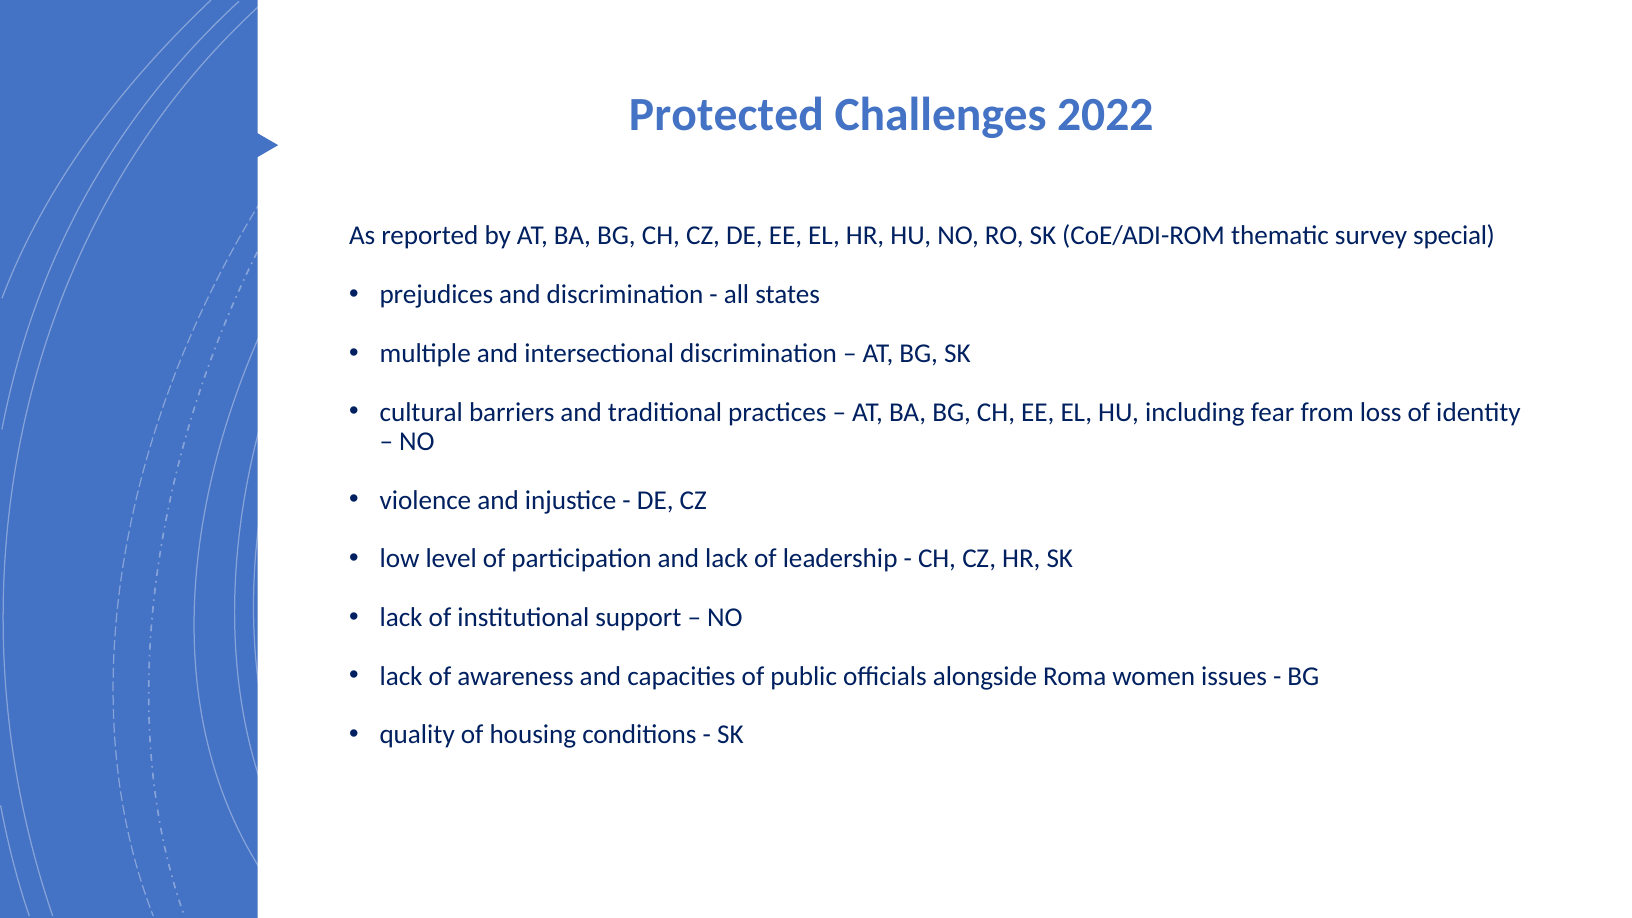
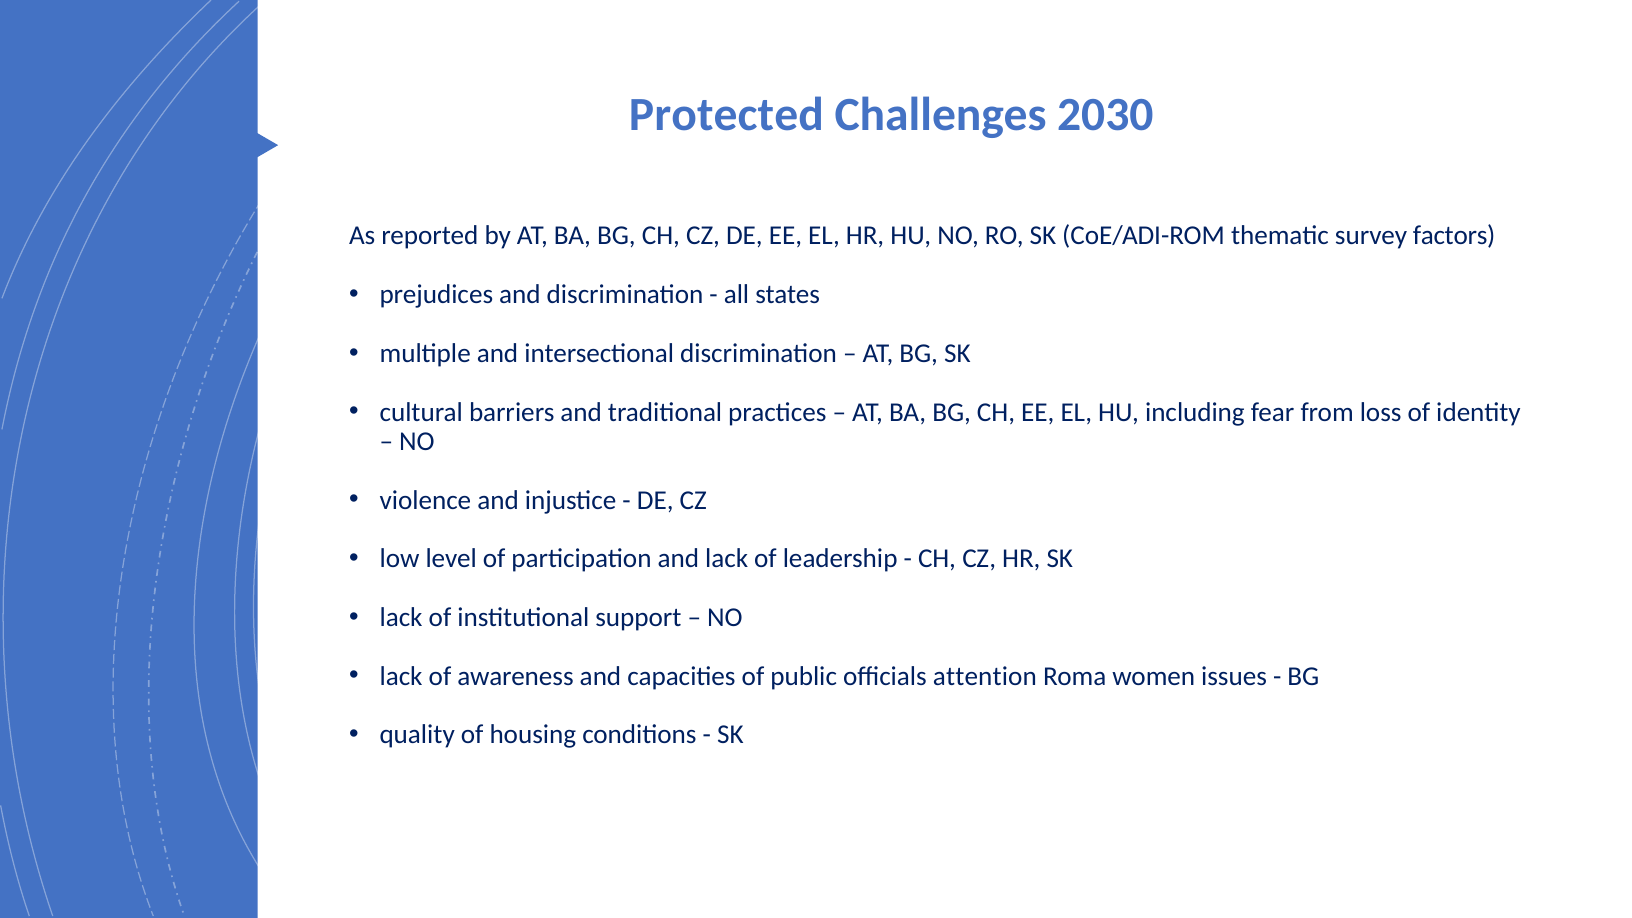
2022: 2022 -> 2030 (1105, 115)
special: special -> factors (1454, 236)
alongside: alongside -> attention (985, 676)
